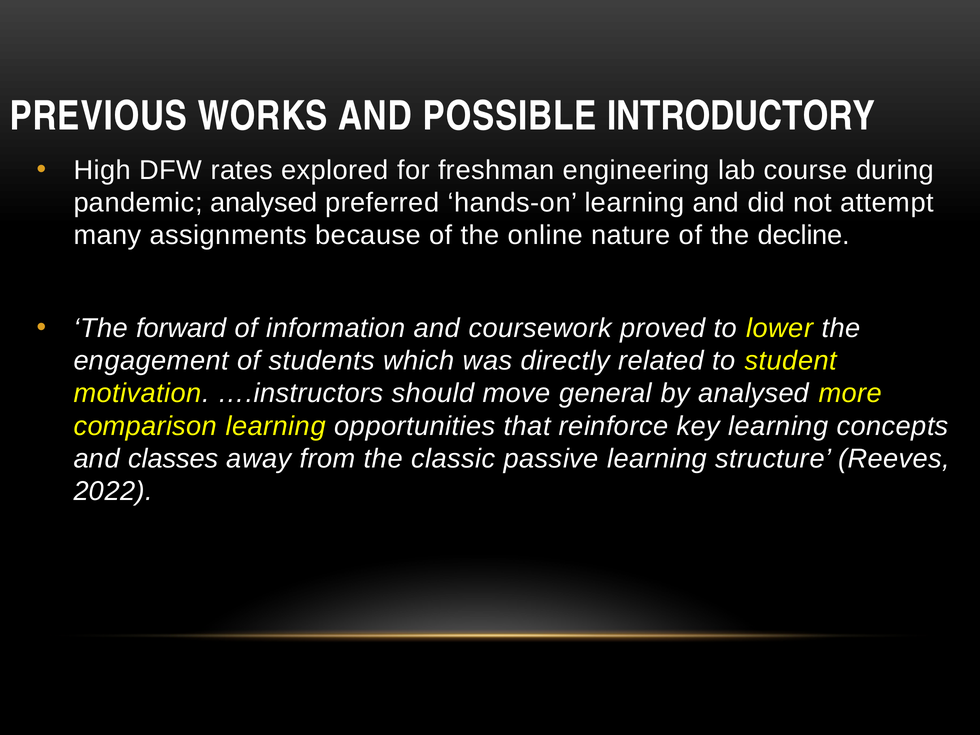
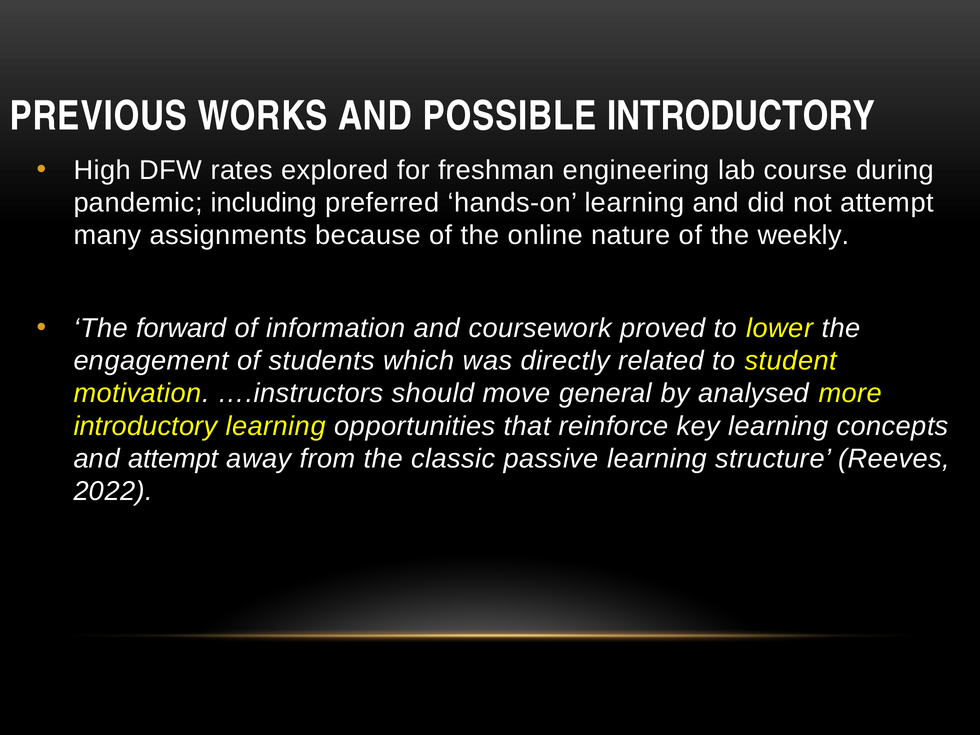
pandemic analysed: analysed -> including (264, 203)
decline: decline -> weekly (804, 236)
comparison: comparison -> introductory (145, 426)
and classes: classes -> attempt (173, 459)
